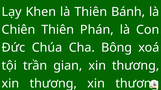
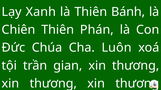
Khen: Khen -> Xanh (41, 12)
Bông: Bông -> Luôn (117, 48)
